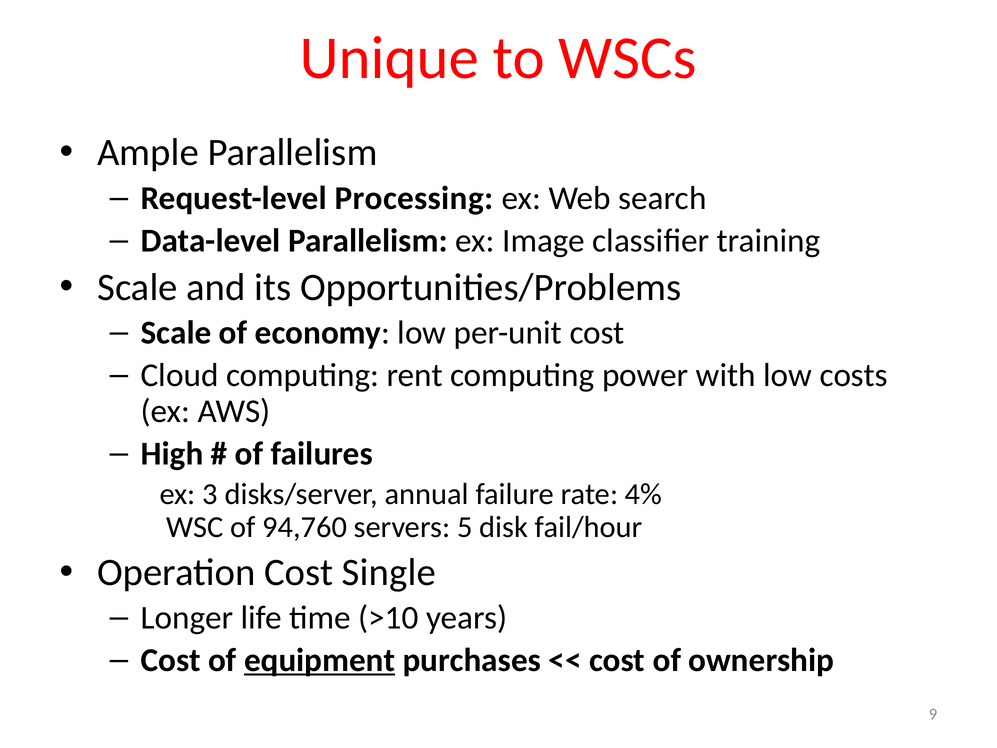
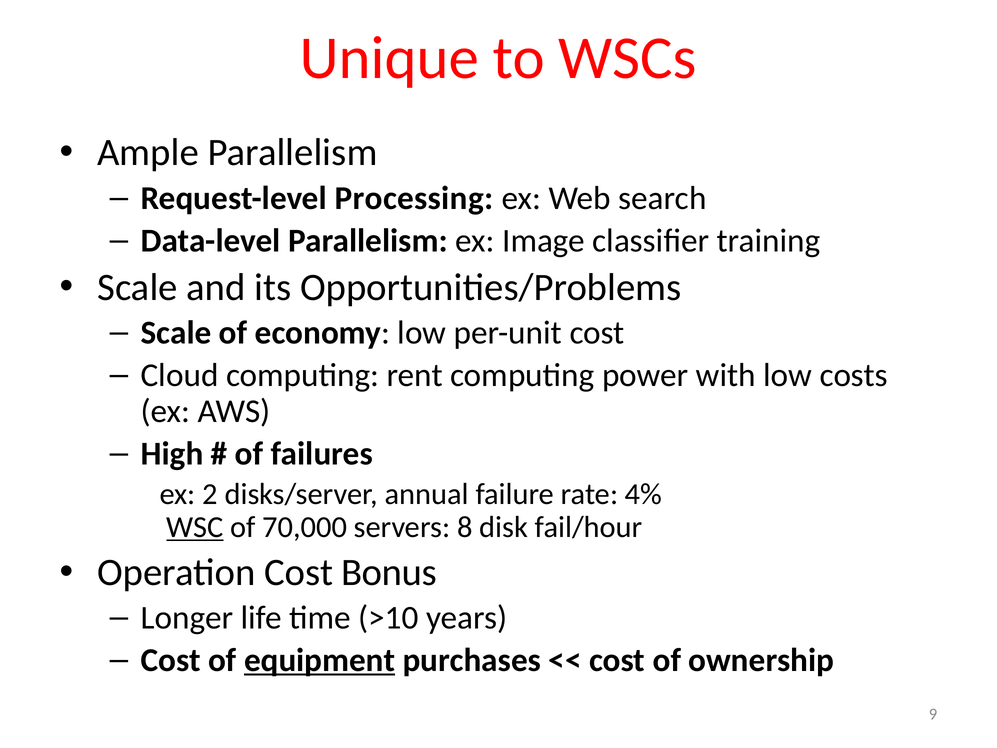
3: 3 -> 2 (210, 494)
WSC underline: none -> present (195, 527)
94,760: 94,760 -> 70,000 (305, 527)
5: 5 -> 8 (465, 527)
Single: Single -> Bonus (389, 572)
